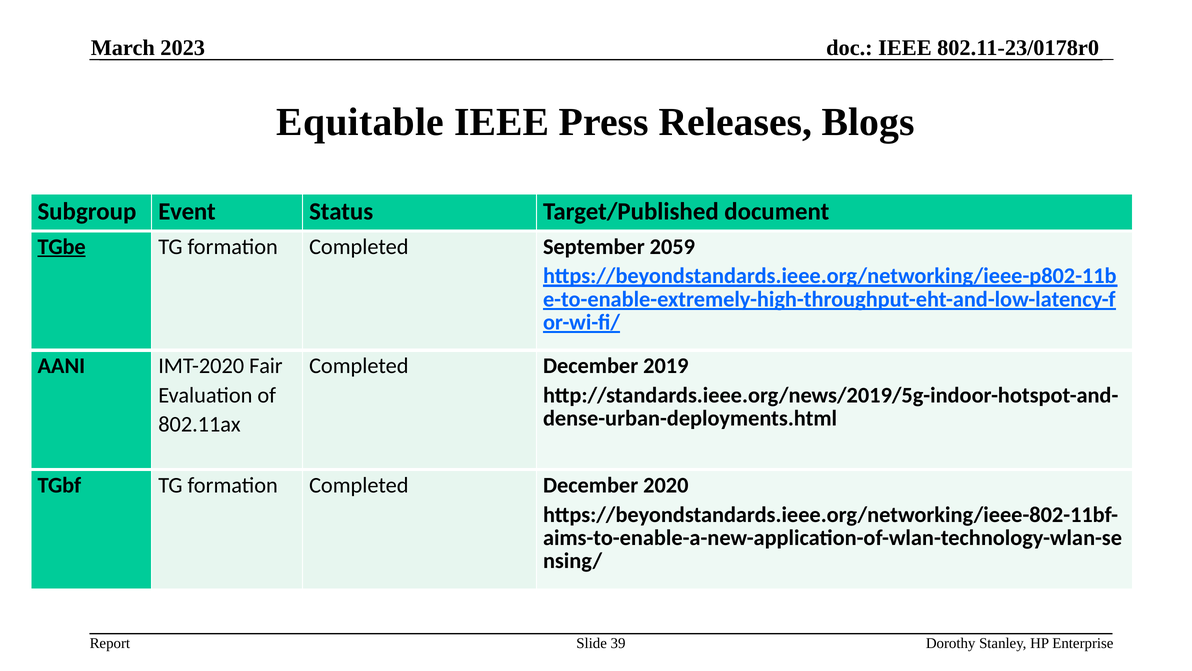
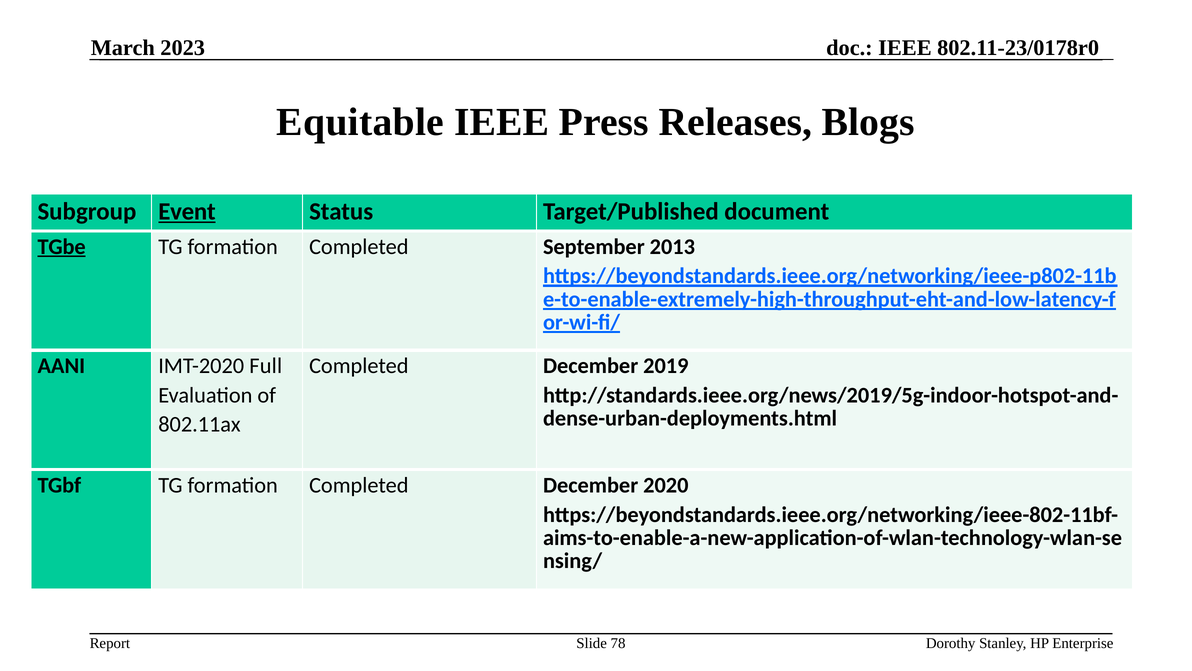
Event underline: none -> present (187, 211)
2059: 2059 -> 2013 (672, 247)
Fair: Fair -> Full (266, 366)
39: 39 -> 78 (618, 643)
